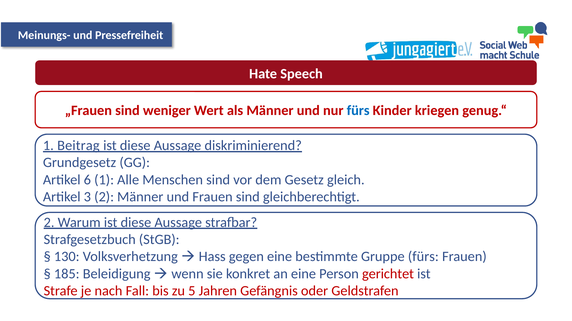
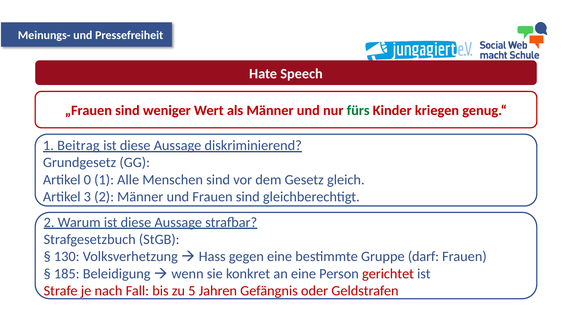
fürs colour: blue -> green (358, 111)
6: 6 -> 0 (87, 180)
Gruppe fürs: fürs -> darf (423, 257)
